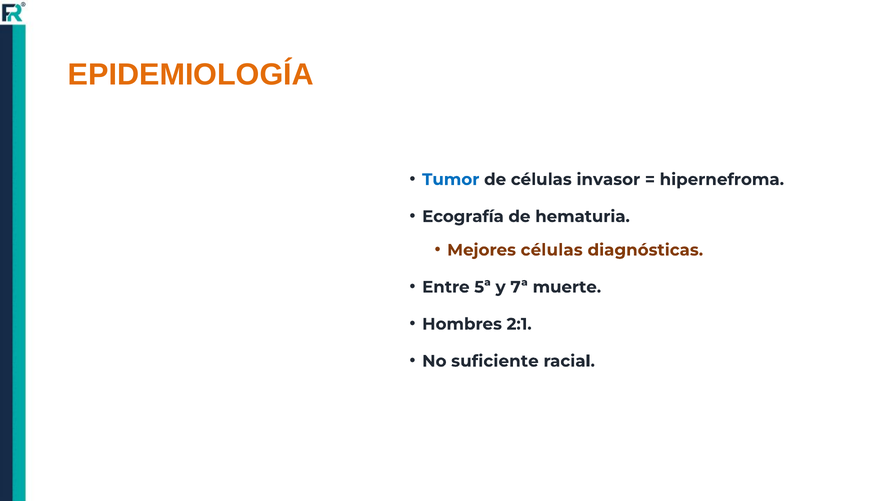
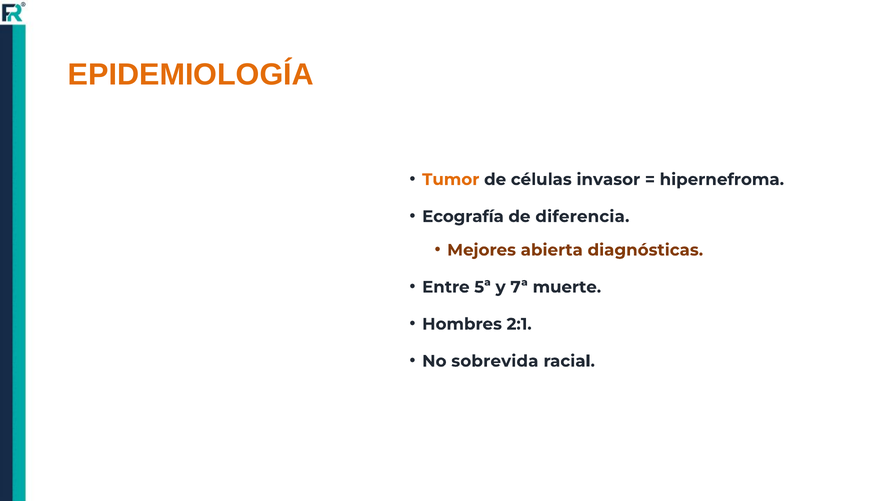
Tumor colour: blue -> orange (451, 179)
hematuria: hematuria -> diferencia (582, 216)
Mejores células: células -> abierta (552, 250)
suficiente: suficiente -> sobrevida (495, 361)
